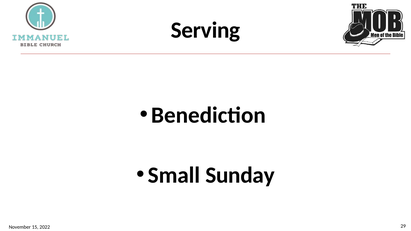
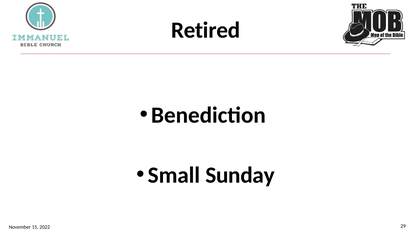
Serving: Serving -> Retired (206, 30)
